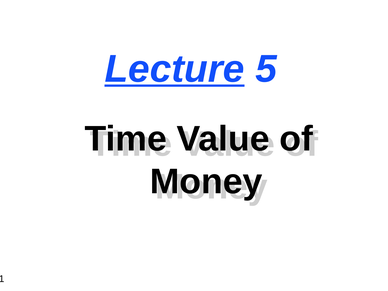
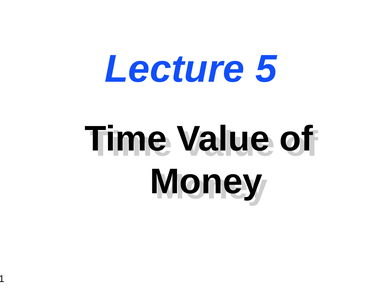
Lecture underline: present -> none (175, 69)
